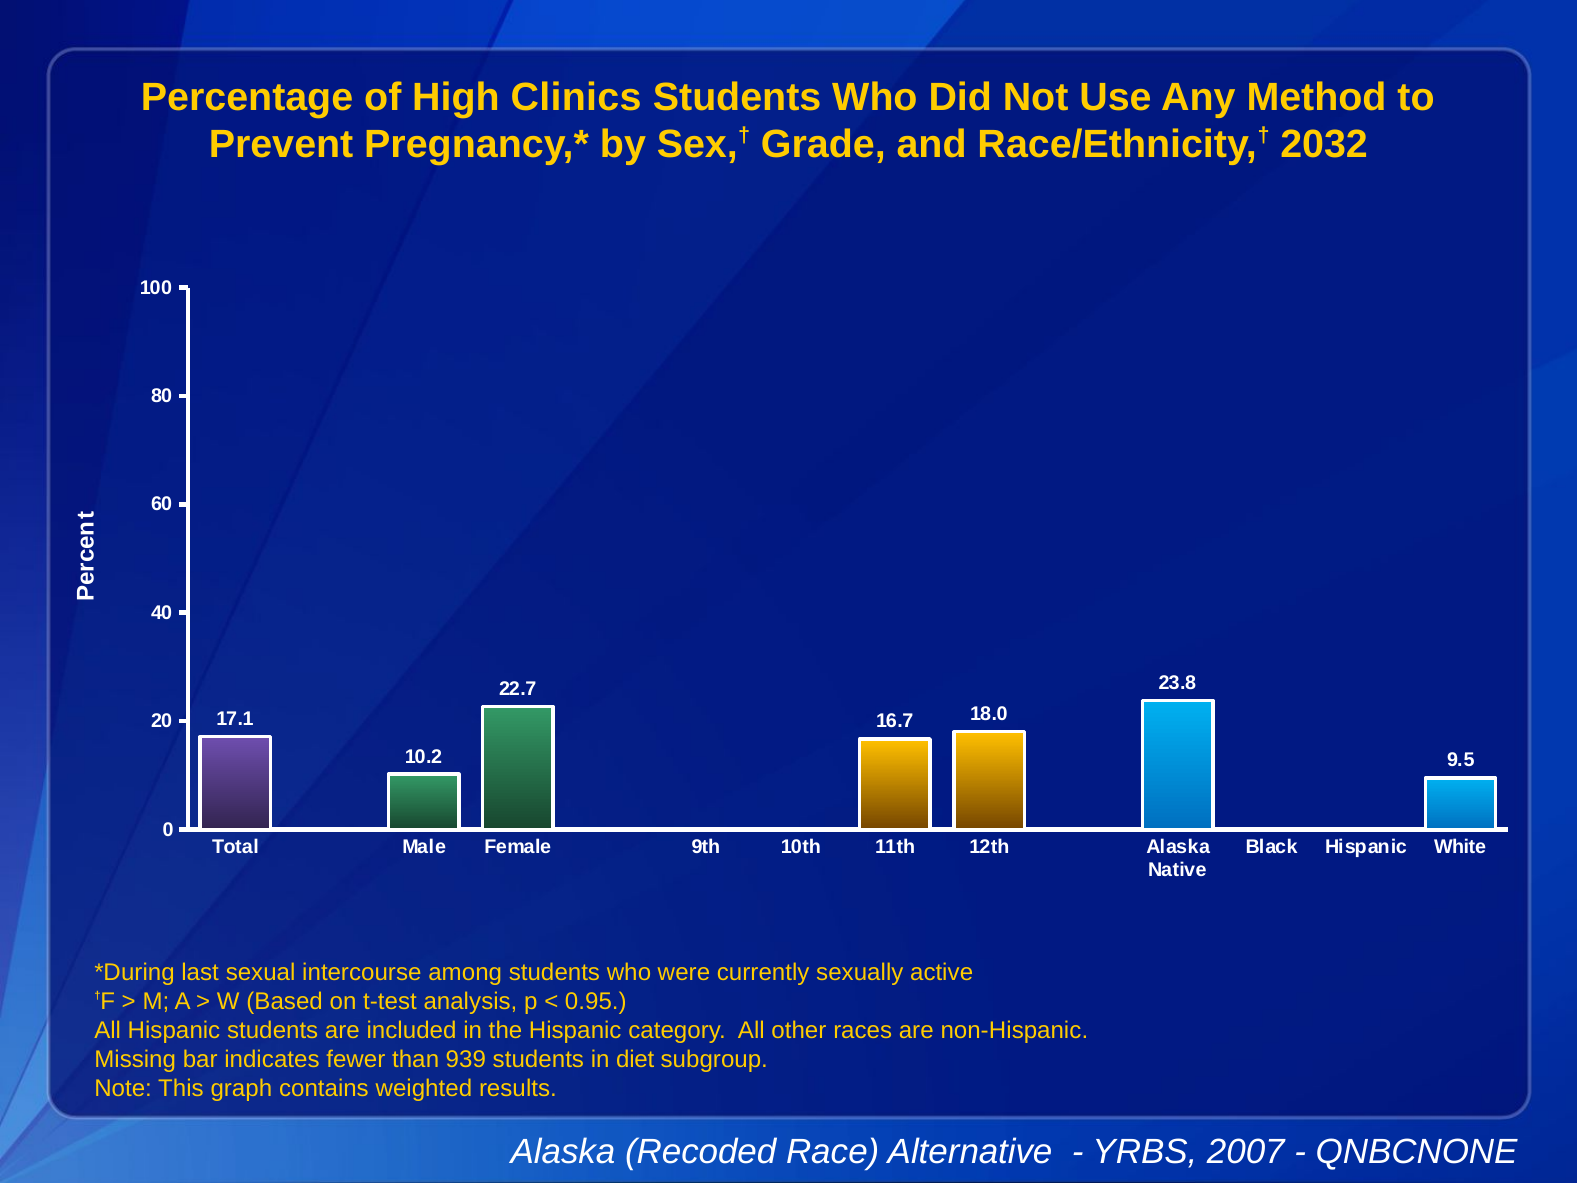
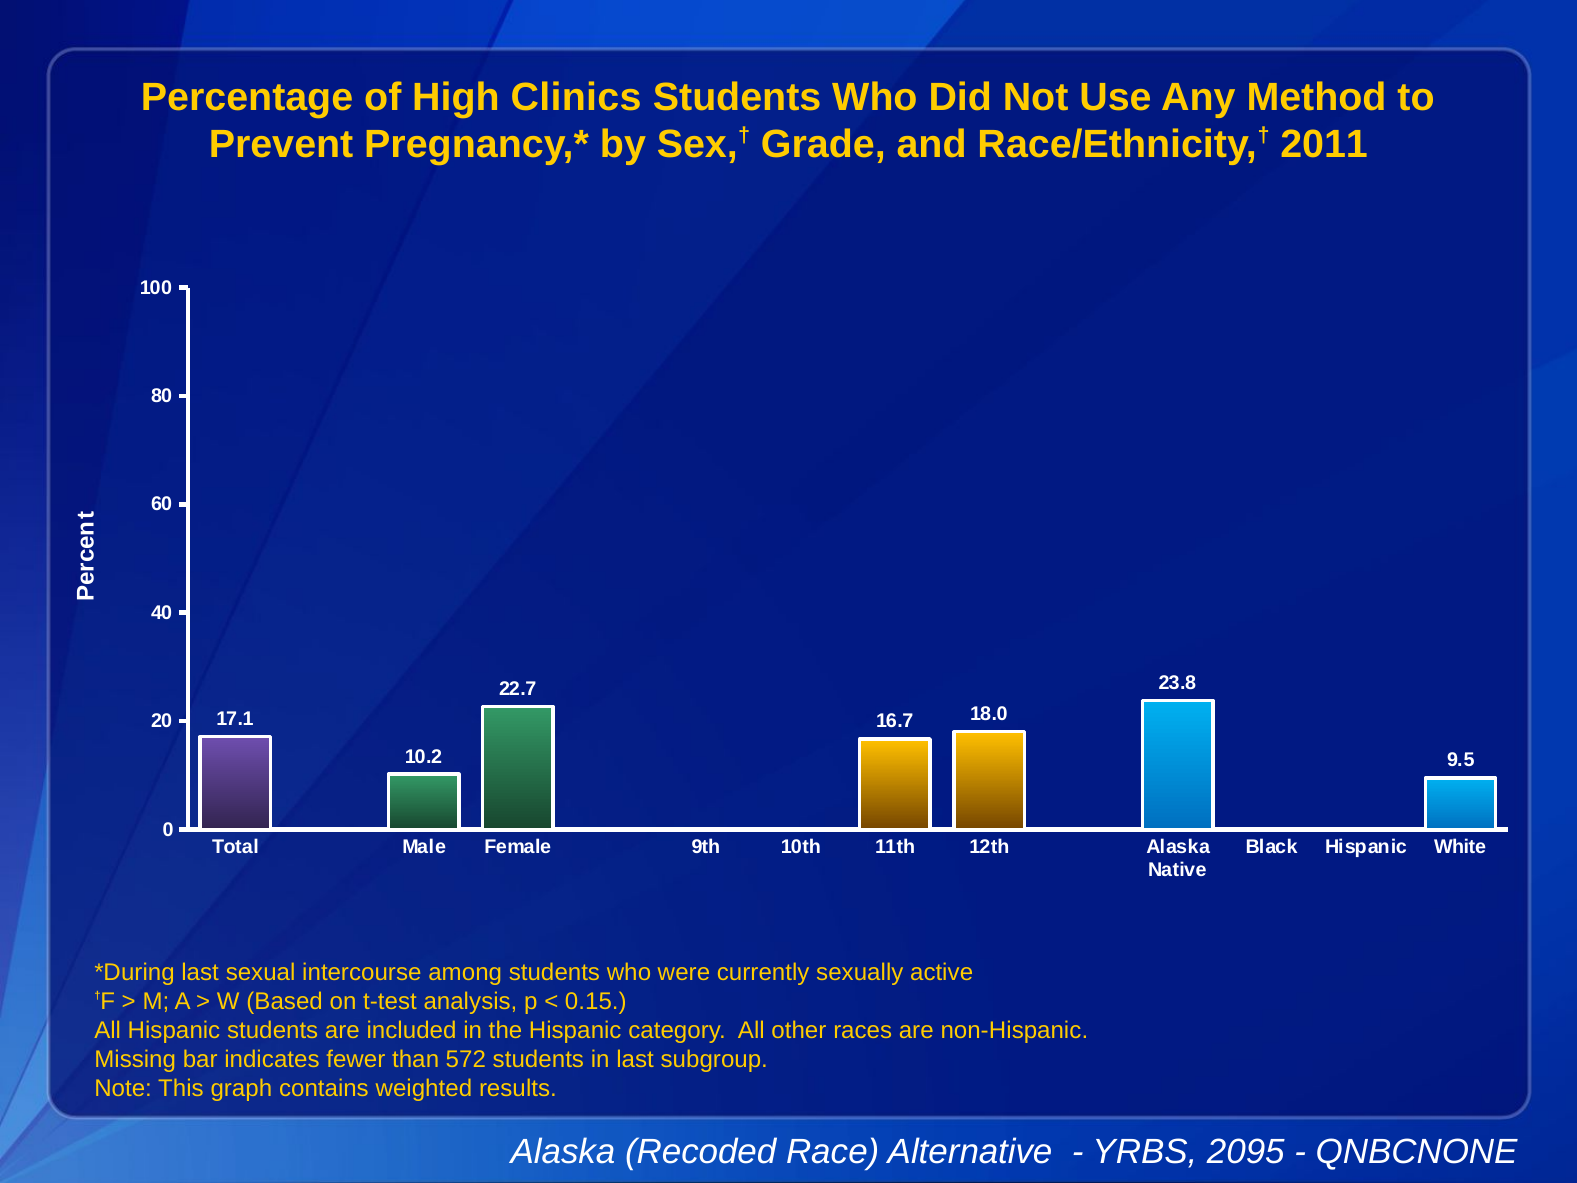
2032: 2032 -> 2011 (1324, 145)
0.95: 0.95 -> 0.15 (596, 1001)
939: 939 -> 572 (466, 1059)
in diet: diet -> last (635, 1059)
2007: 2007 -> 2095 (1246, 1151)
